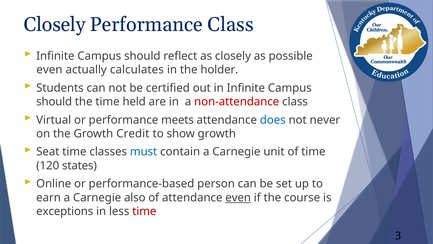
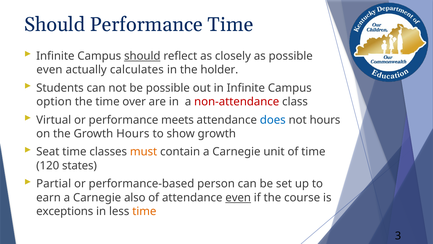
Closely: Closely -> Should (55, 25)
Performance Class: Class -> Time (230, 25)
should underline: none -> present (142, 56)
be certified: certified -> possible (168, 88)
should: should -> option (54, 101)
held: held -> over (134, 101)
not never: never -> hours (325, 120)
Growth Credit: Credit -> Hours (133, 133)
must colour: blue -> orange (144, 152)
Online: Online -> Partial (54, 184)
time colour: red -> orange (144, 211)
